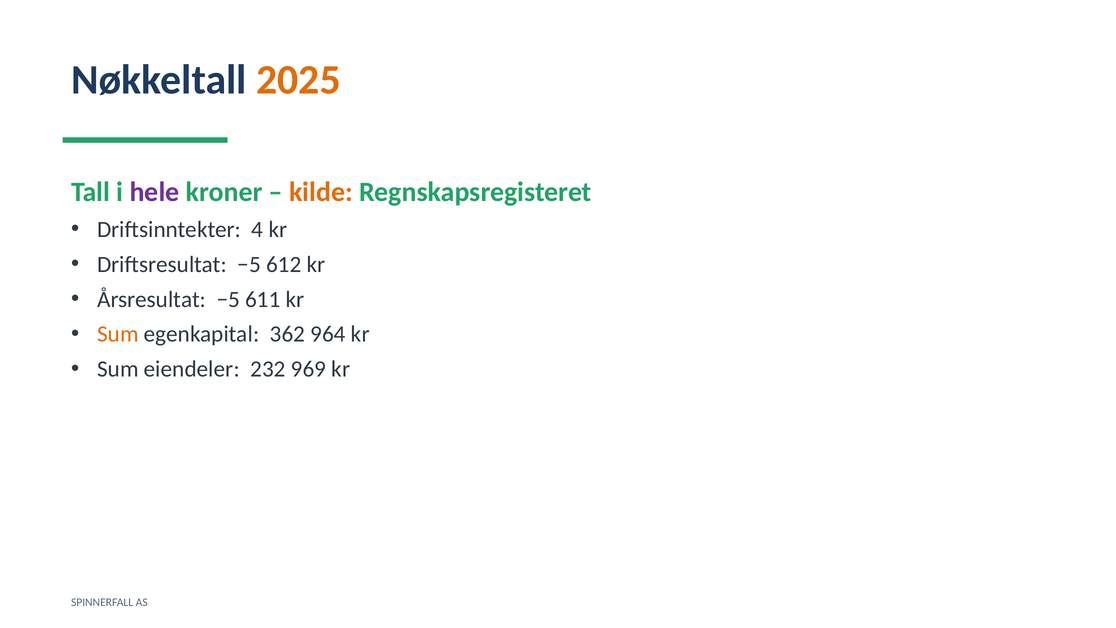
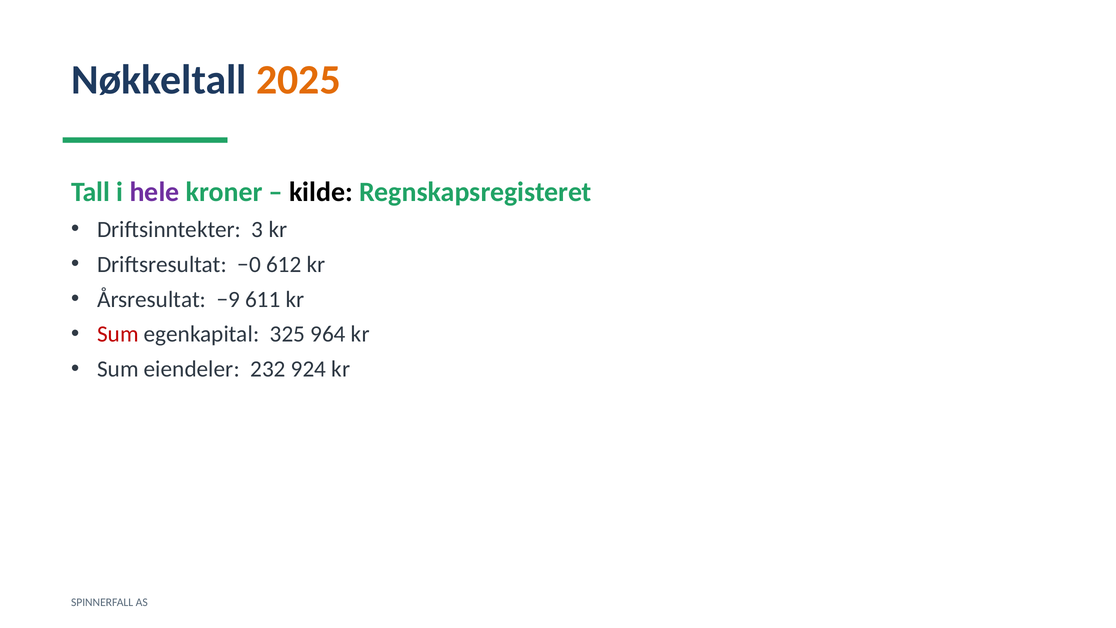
kilde colour: orange -> black (321, 192)
4: 4 -> 3 (257, 229)
Driftsresultat −5: −5 -> −0 (249, 264)
Årsresultat −5: −5 -> −9 (228, 299)
Sum colour: orange -> red (118, 334)
362: 362 -> 325 (287, 334)
969: 969 -> 924 (309, 369)
